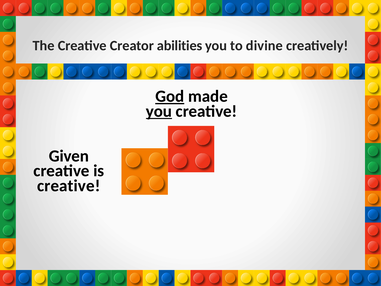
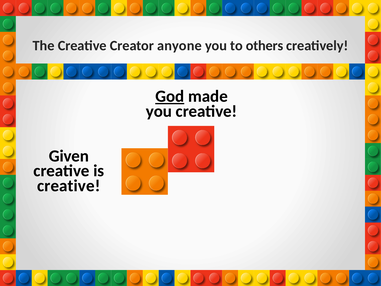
abilities: abilities -> anyone (179, 46)
divine: divine -> others (265, 46)
you underline: present -> none (159, 111)
